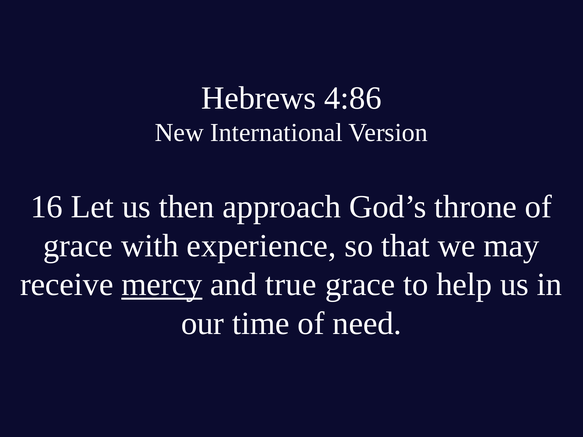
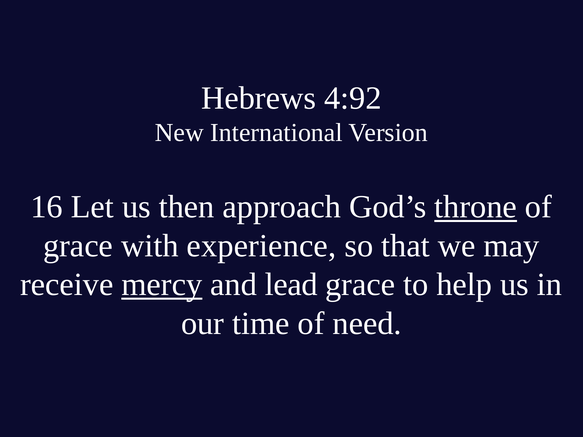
4:86: 4:86 -> 4:92 (353, 98)
throne underline: none -> present (476, 207)
true: true -> lead (291, 285)
